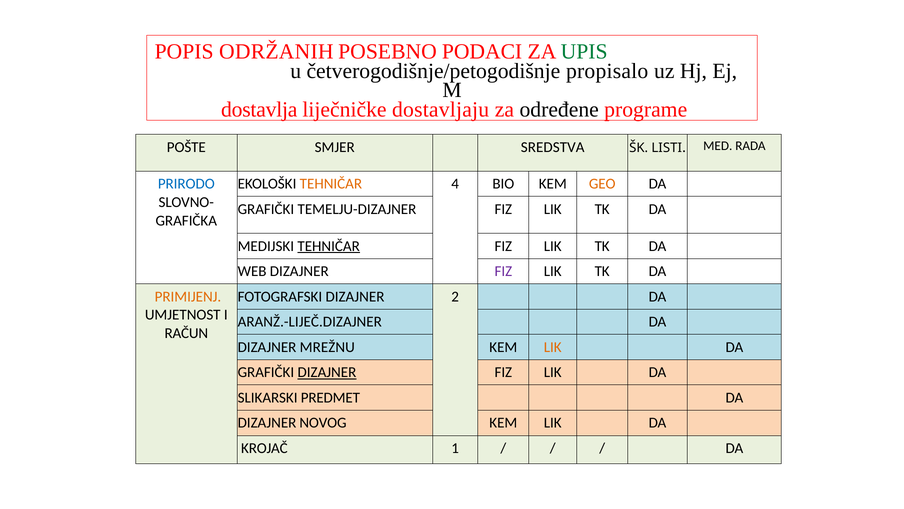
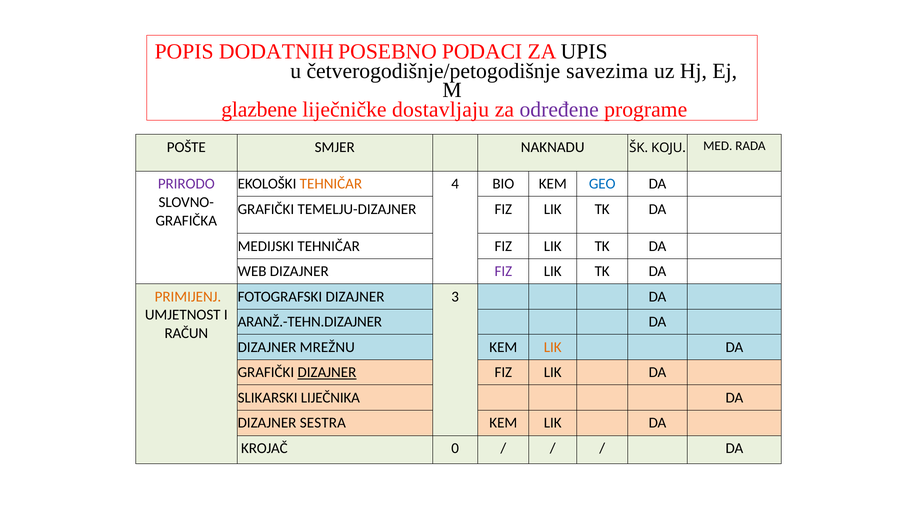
ODRŽANIH: ODRŽANIH -> DODATNIH (276, 52)
UPIS colour: green -> black (584, 52)
propisalo: propisalo -> savezima (607, 71)
dostavlja: dostavlja -> glazbene (259, 110)
određene colour: black -> purple (559, 110)
SREDSTVA: SREDSTVA -> NAKNADU (553, 147)
LISTI: LISTI -> KOJU (667, 148)
PRIRODO colour: blue -> purple (186, 184)
GEO colour: orange -> blue (602, 184)
TEHNIČAR underline: present -> none (329, 246)
2: 2 -> 3 (455, 296)
ARANŽ.-LIJEČ.DIZAJNER: ARANŽ.-LIJEČ.DIZAJNER -> ARANŽ.-TEHN.DIZAJNER (310, 322)
PREDMET: PREDMET -> LIJEČNIKA (330, 397)
NOVOG: NOVOG -> SESTRA (323, 422)
1: 1 -> 0 (455, 448)
